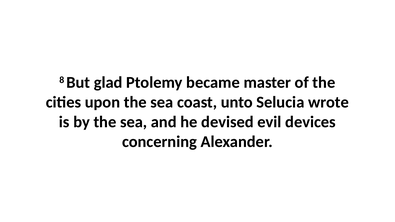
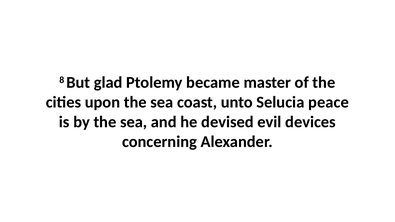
wrote: wrote -> peace (328, 102)
